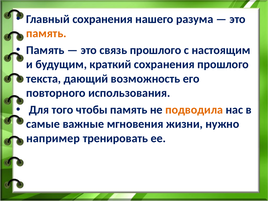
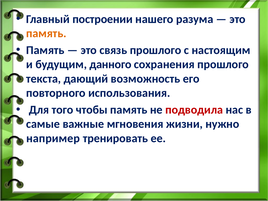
Главный сохранения: сохранения -> построении (103, 19)
краткий: краткий -> данного (110, 64)
подводила colour: orange -> red (194, 110)
